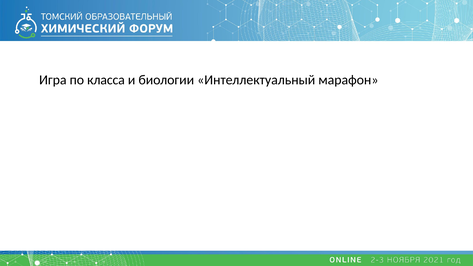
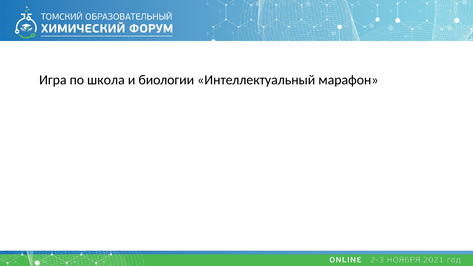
класса: класса -> школа (106, 80)
